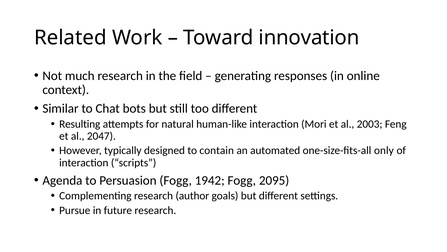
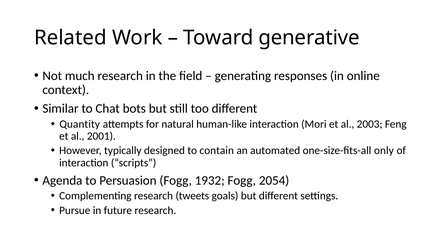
innovation: innovation -> generative (309, 38)
Resulting: Resulting -> Quantity (80, 124)
2047: 2047 -> 2001 (101, 136)
1942: 1942 -> 1932 (210, 180)
2095: 2095 -> 2054 (274, 180)
author: author -> tweets (192, 195)
